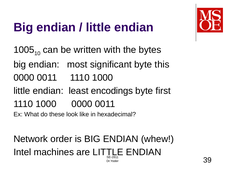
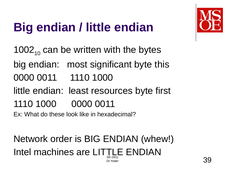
1005: 1005 -> 1002 (24, 50)
encodings: encodings -> resources (112, 91)
